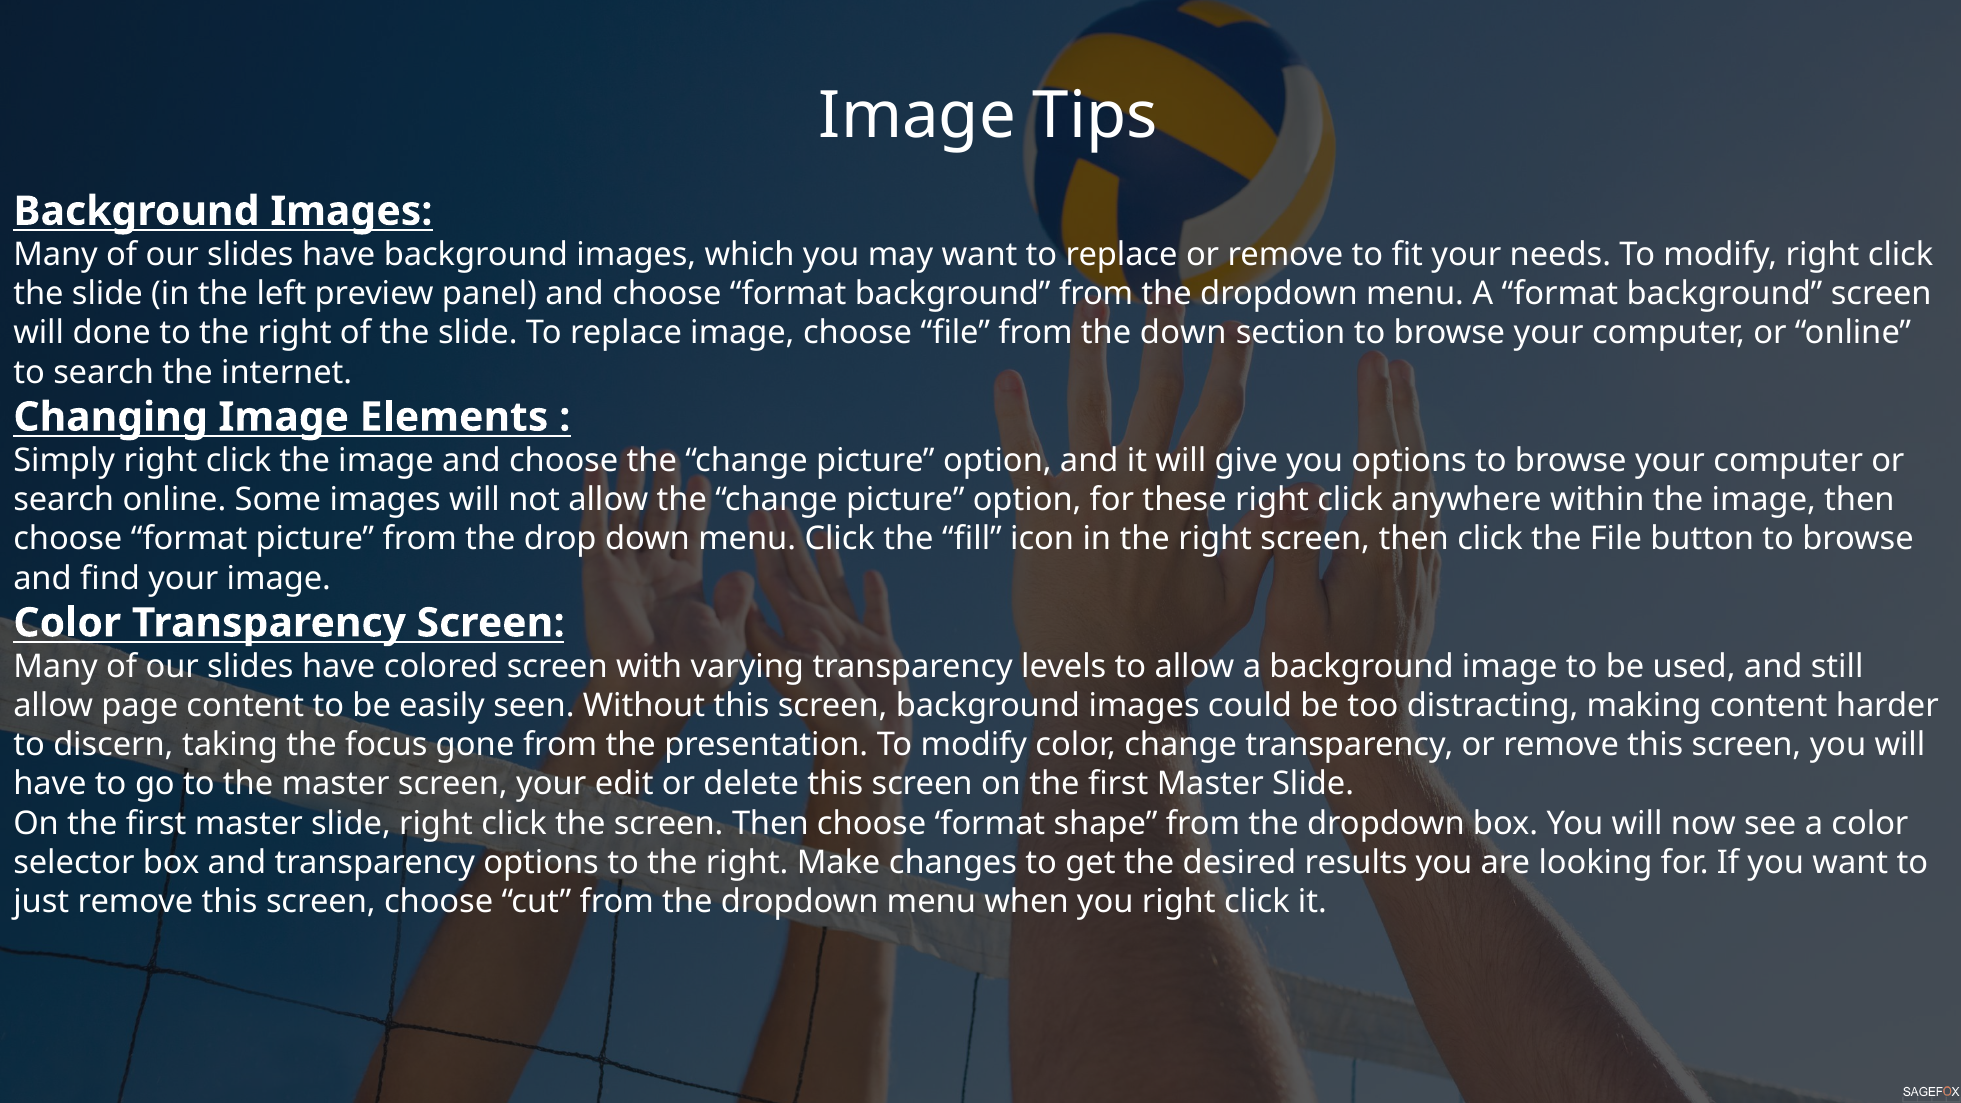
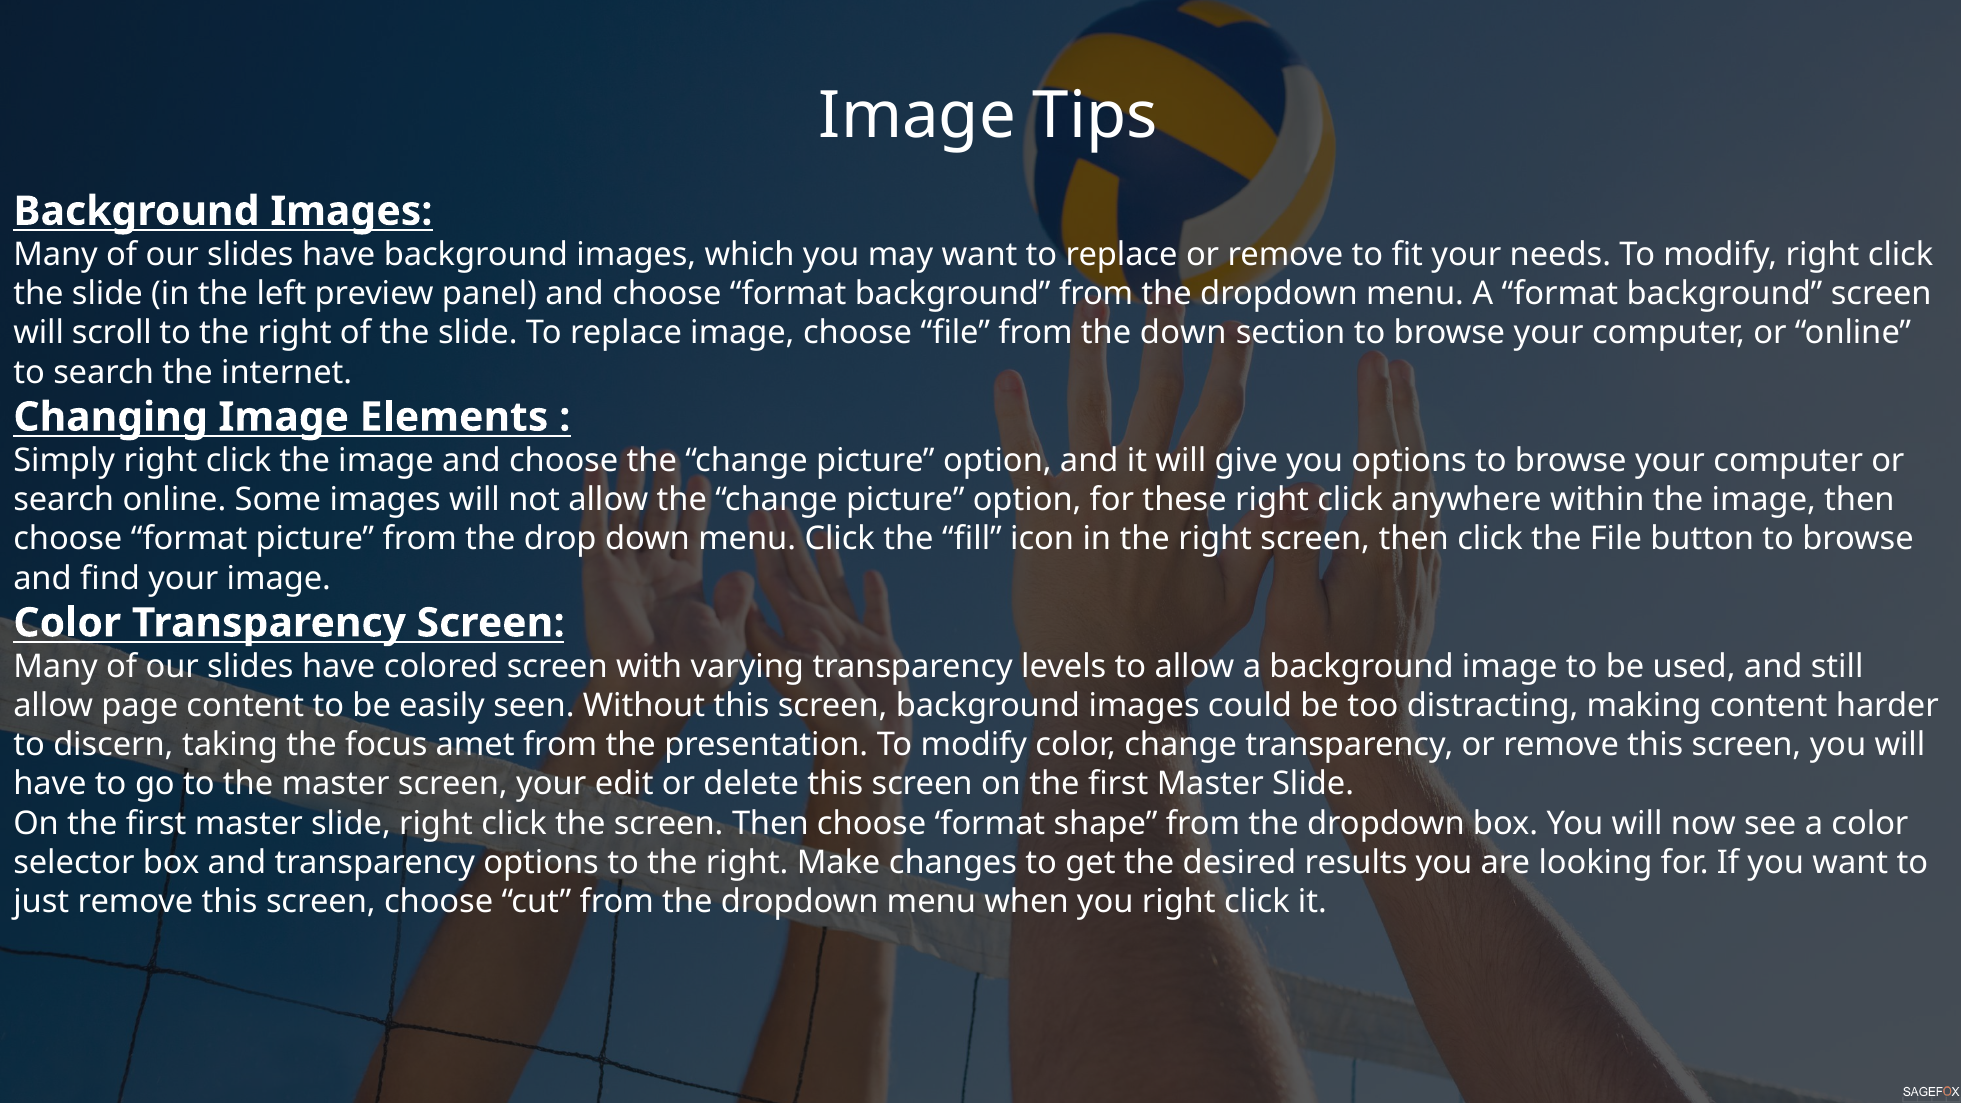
done: done -> scroll (112, 333)
gone: gone -> amet (475, 745)
